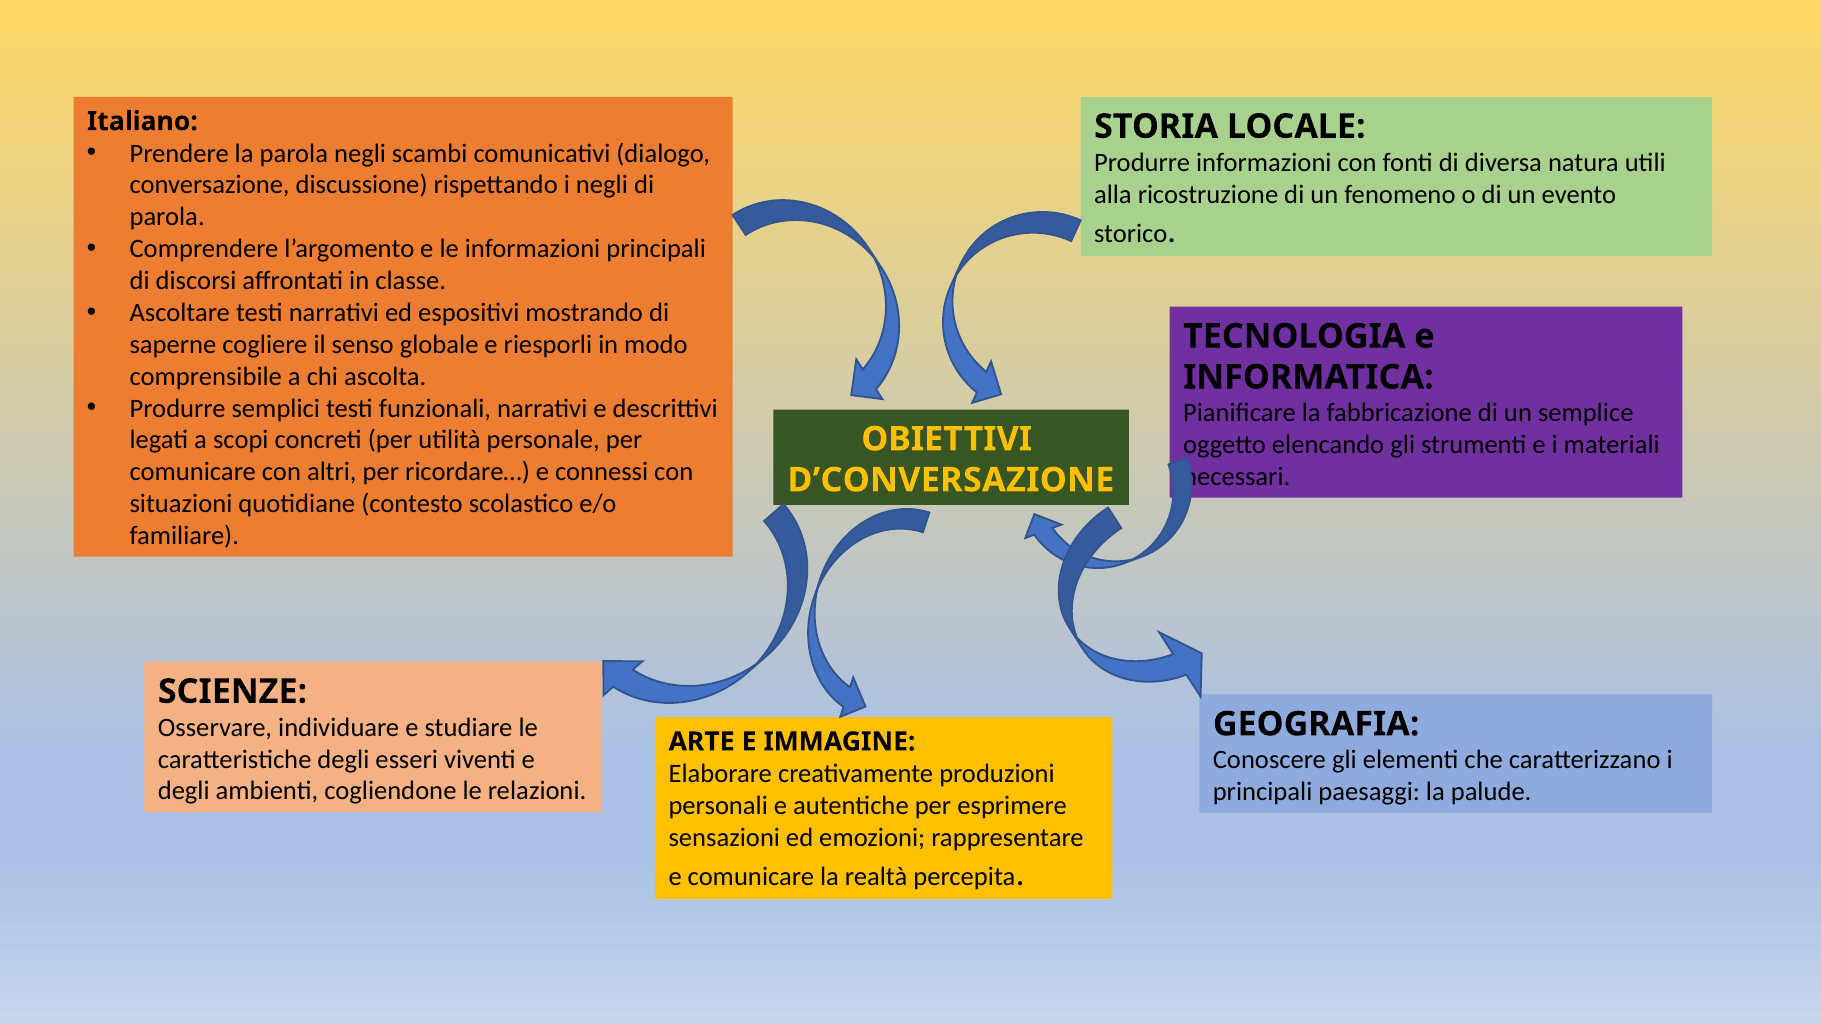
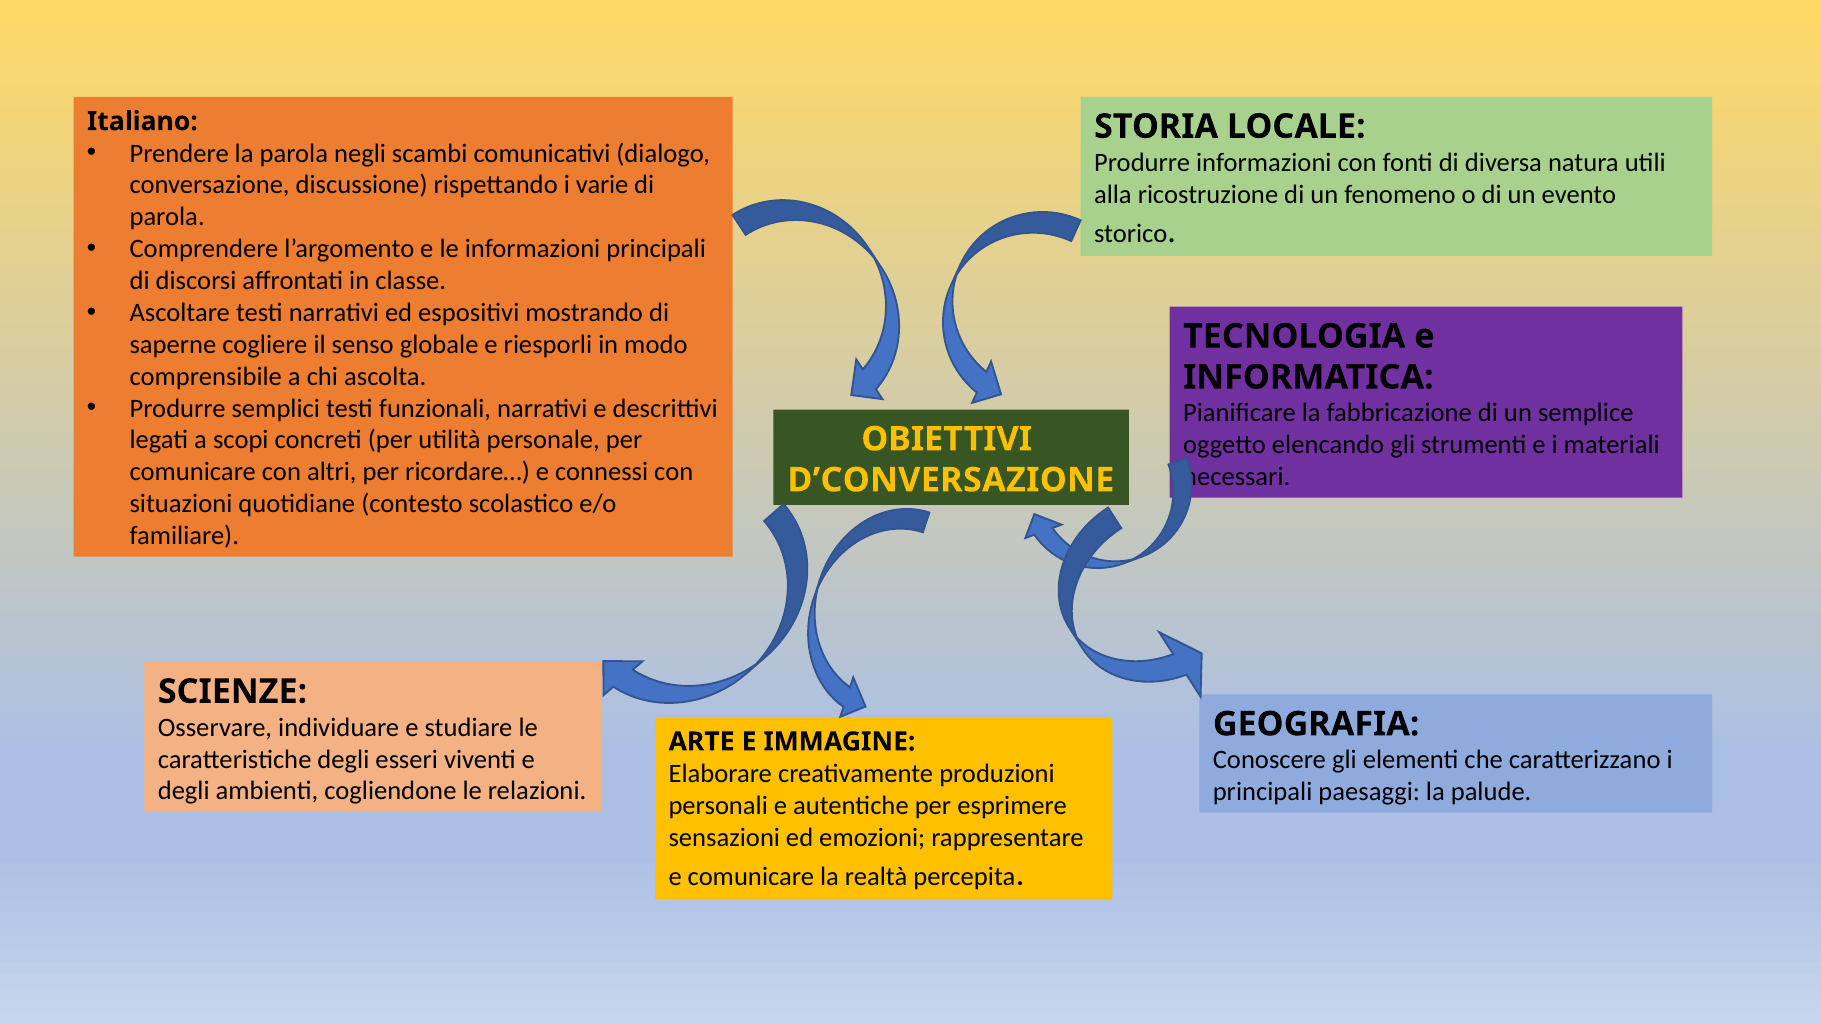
i negli: negli -> varie (602, 185)
